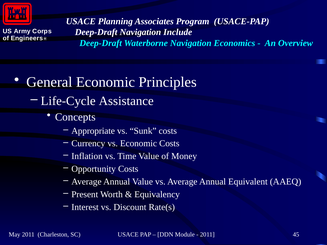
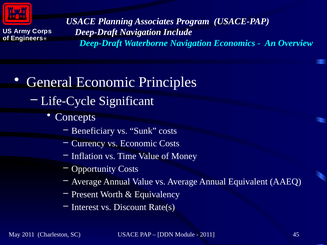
Assistance: Assistance -> Significant (126, 101)
Appropriate: Appropriate -> Beneficiary (93, 131)
